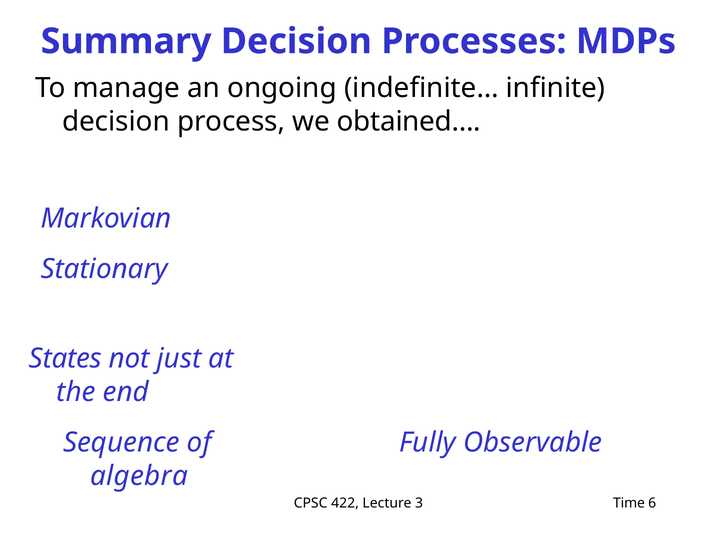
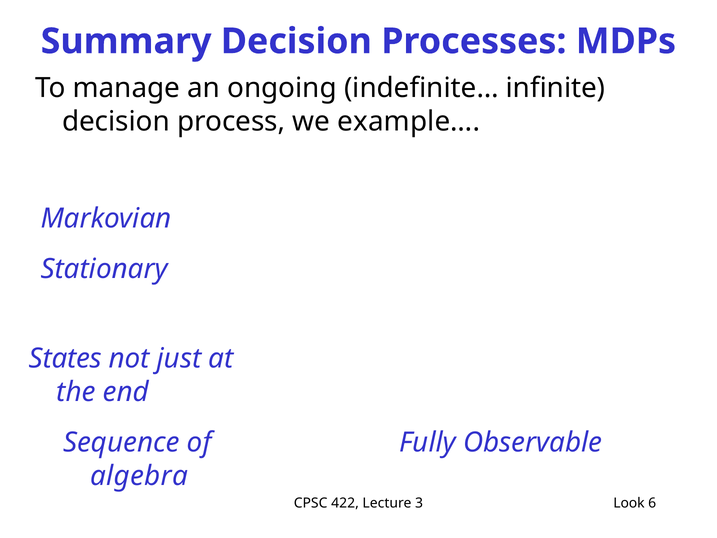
obtained…: obtained… -> example… (409, 121)
Time: Time -> Look (629, 503)
